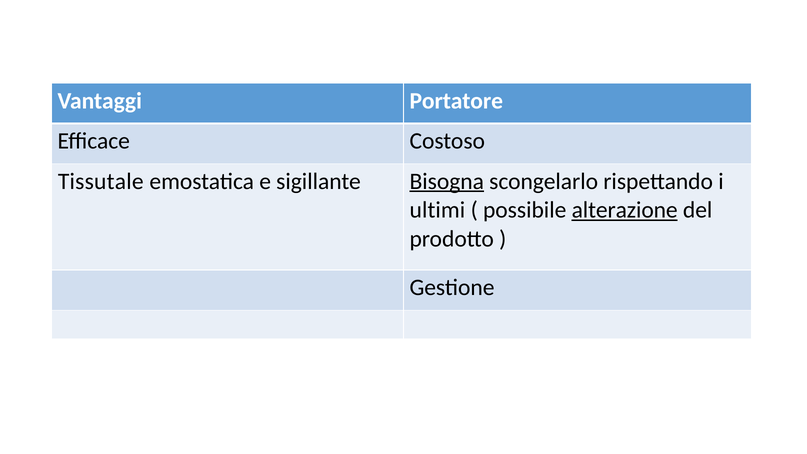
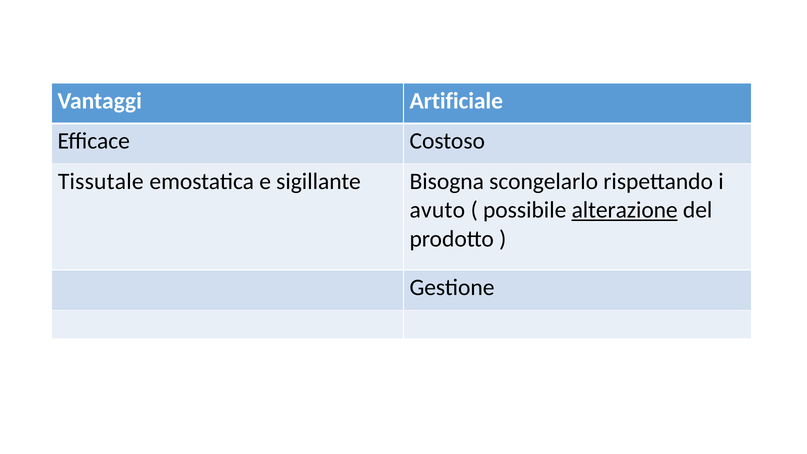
Portatore: Portatore -> Artificiale (456, 101)
Bisogna underline: present -> none (447, 181)
ultimi: ultimi -> avuto (437, 210)
